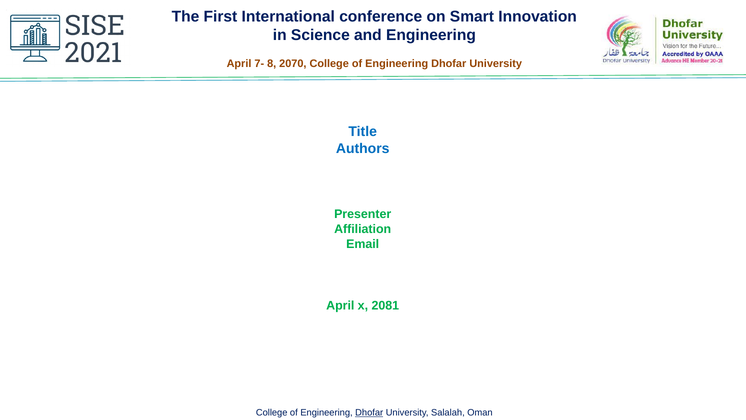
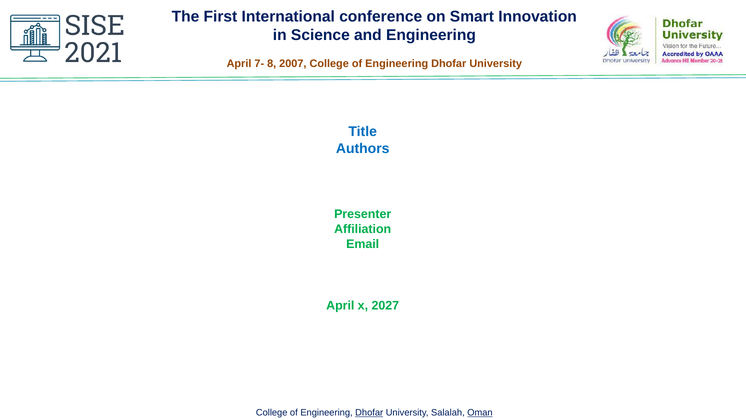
2070: 2070 -> 2007 (293, 64)
2081: 2081 -> 2027 (385, 305)
Oman underline: none -> present (480, 412)
